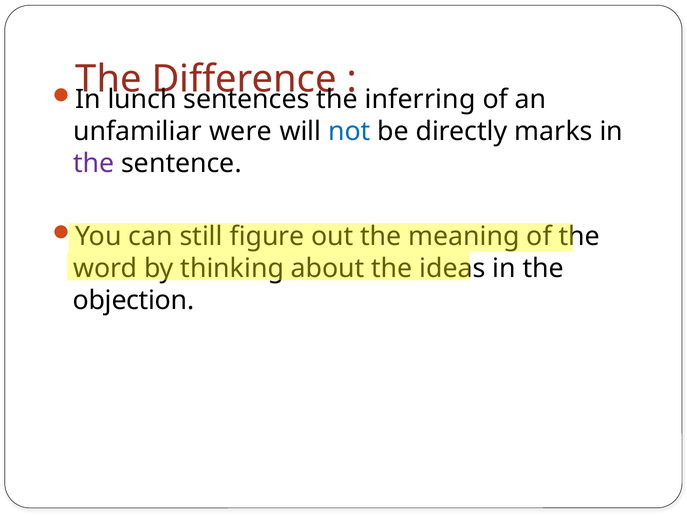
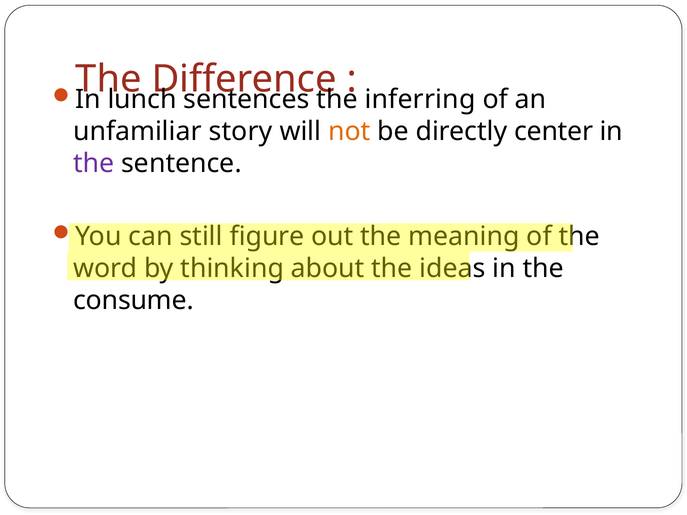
were: were -> story (241, 132)
not colour: blue -> orange (349, 132)
marks: marks -> center (554, 132)
objection: objection -> consume (133, 301)
